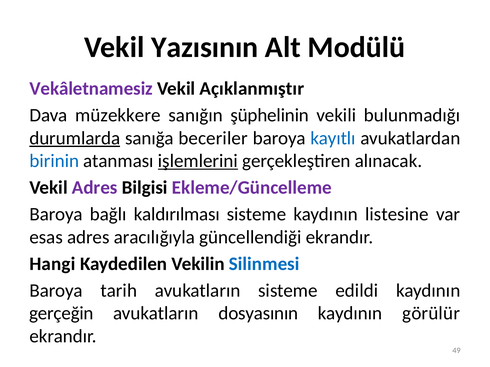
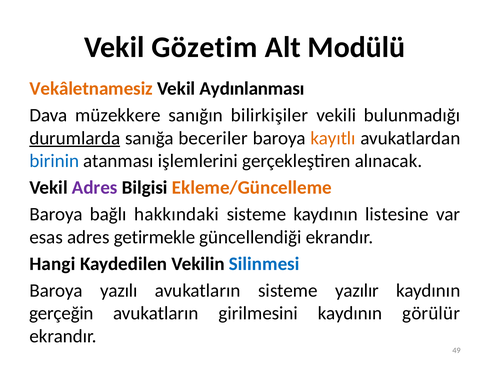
Yazısının: Yazısının -> Gözetim (205, 47)
Vekâletnamesiz colour: purple -> orange (91, 89)
Açıklanmıştır: Açıklanmıştır -> Aydınlanması (252, 89)
şüphelinin: şüphelinin -> bilirkişiler (270, 115)
kayıtlı colour: blue -> orange (333, 138)
işlemlerini underline: present -> none (198, 161)
Ekleme/Güncelleme colour: purple -> orange (252, 188)
kaldırılması: kaldırılması -> hakkındaki (177, 215)
aracılığıyla: aracılığıyla -> getirmekle (154, 237)
tarih: tarih -> yazılı (119, 291)
edildi: edildi -> yazılır (357, 291)
dosyasının: dosyasının -> girilmesini (258, 314)
